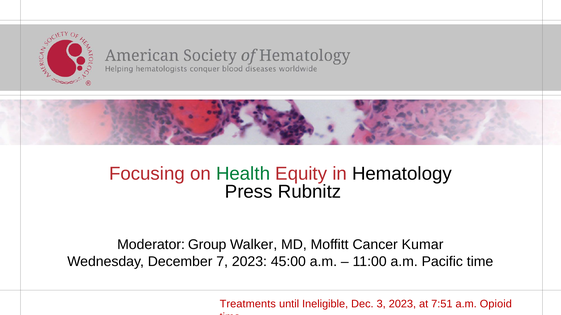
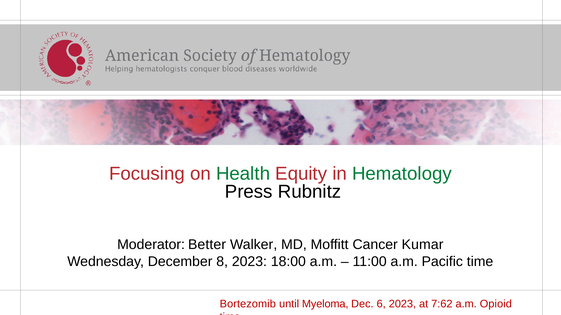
Hematology colour: black -> green (402, 174)
Group: Group -> Better (207, 245)
7: 7 -> 8 (222, 262)
45:00: 45:00 -> 18:00 (288, 262)
Treatments: Treatments -> Bortezomib (248, 304)
Ineligible: Ineligible -> Myeloma (325, 304)
3: 3 -> 6 (381, 304)
7:51: 7:51 -> 7:62 (442, 304)
